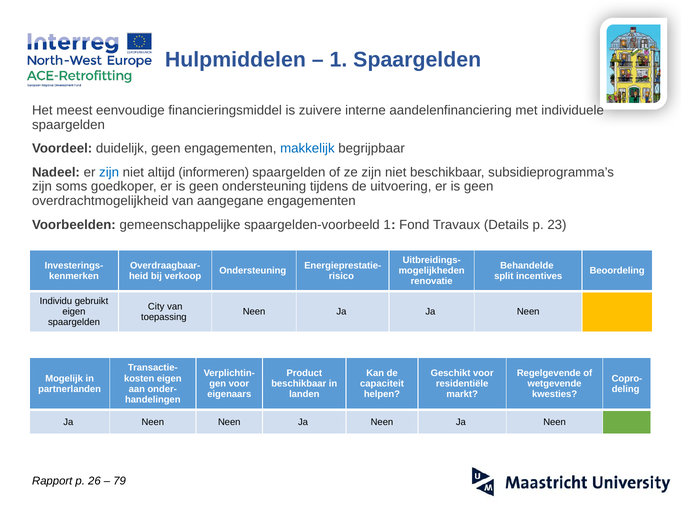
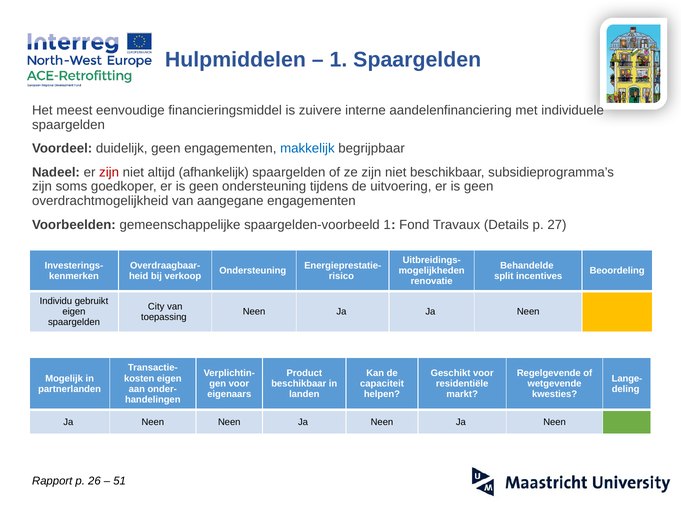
zijn colour: blue -> red (109, 172)
informeren: informeren -> afhankelijk (214, 172)
23: 23 -> 27 (557, 225)
Copro-: Copro- -> Lange- (627, 378)
79: 79 -> 51 (120, 481)
